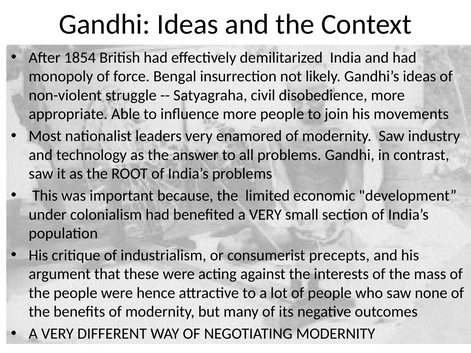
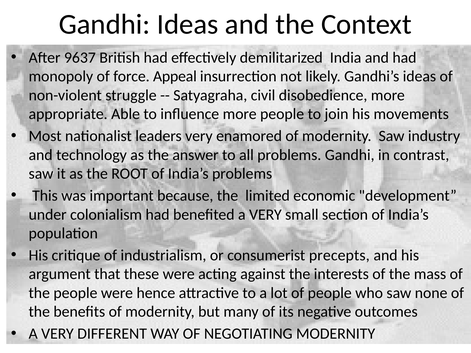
1854: 1854 -> 9637 (80, 58)
Bengal: Bengal -> Appeal (175, 77)
